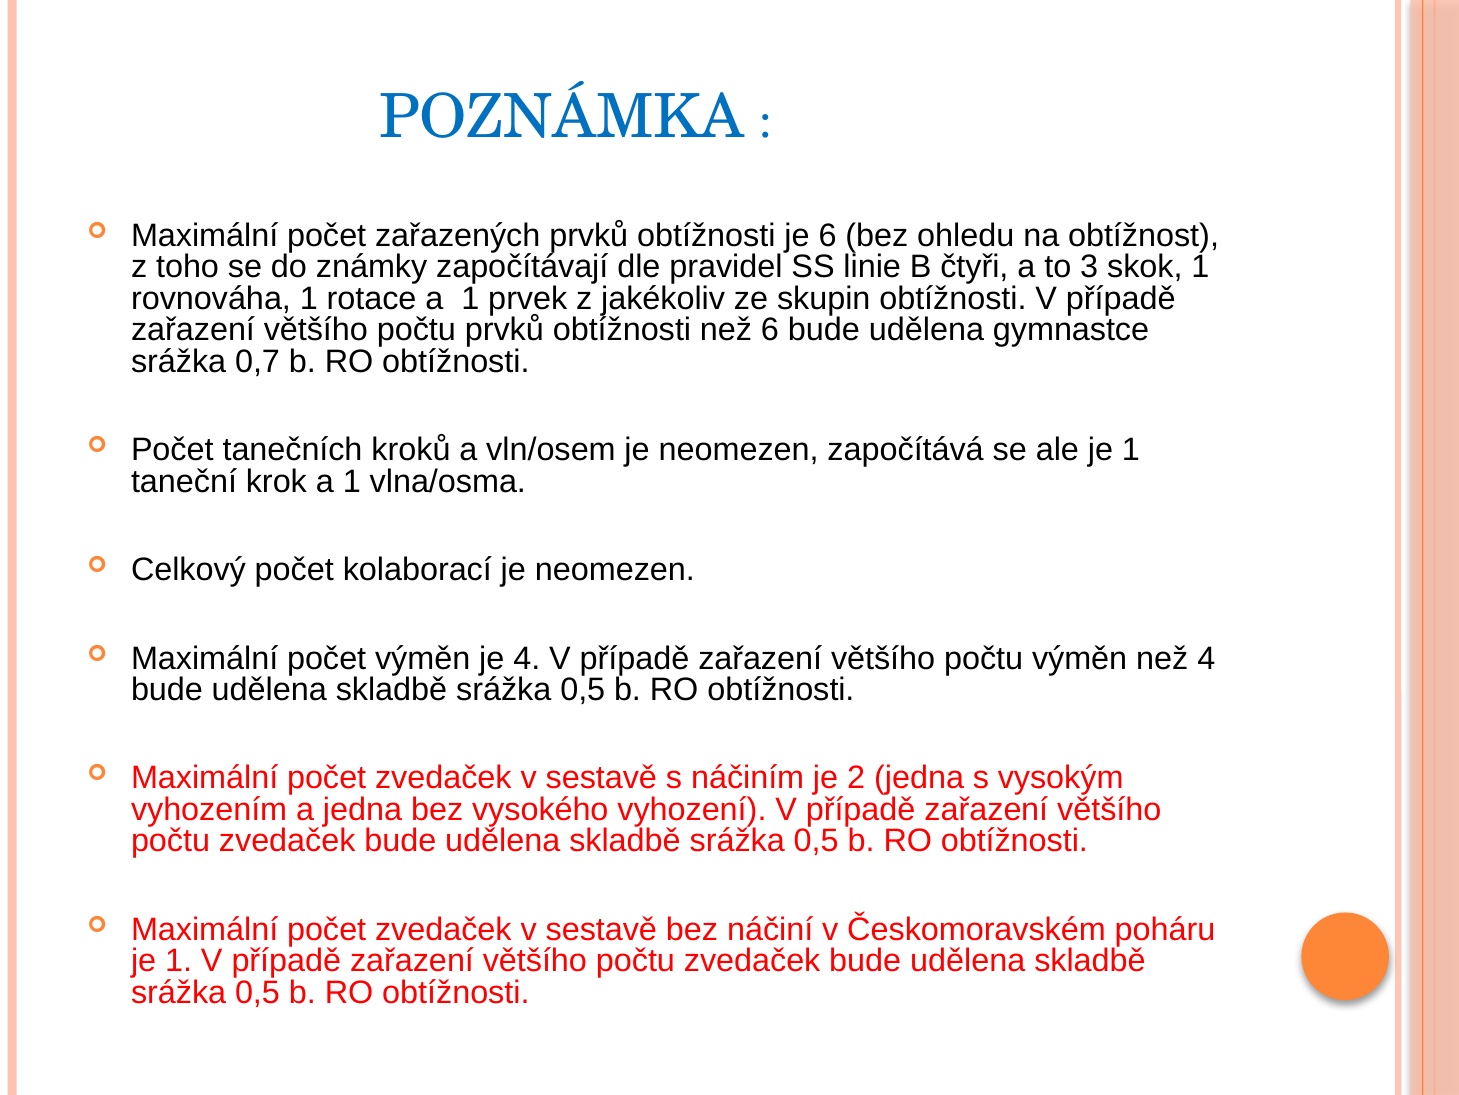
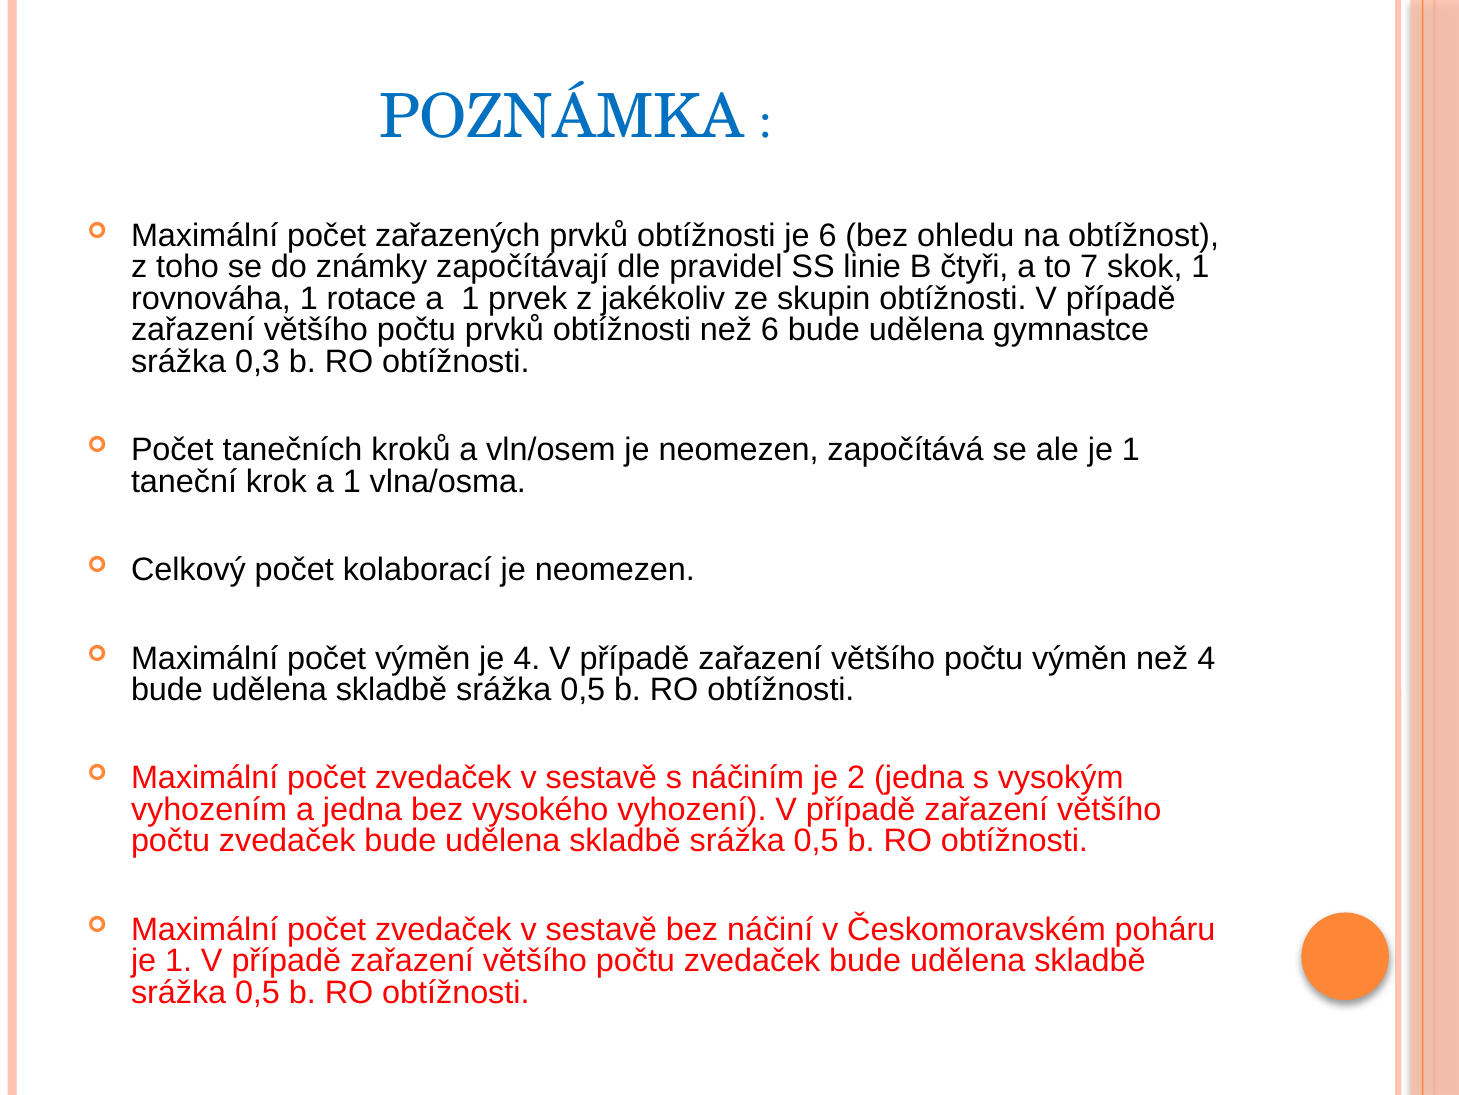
3: 3 -> 7 (1089, 267)
0,7: 0,7 -> 0,3 (257, 362)
